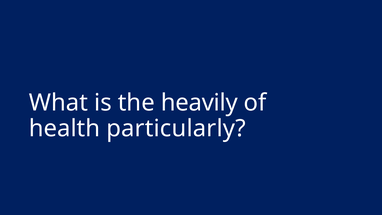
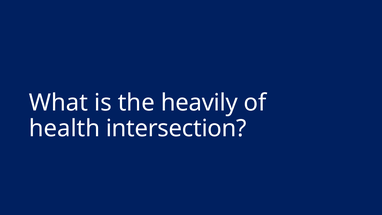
particularly: particularly -> intersection (176, 128)
